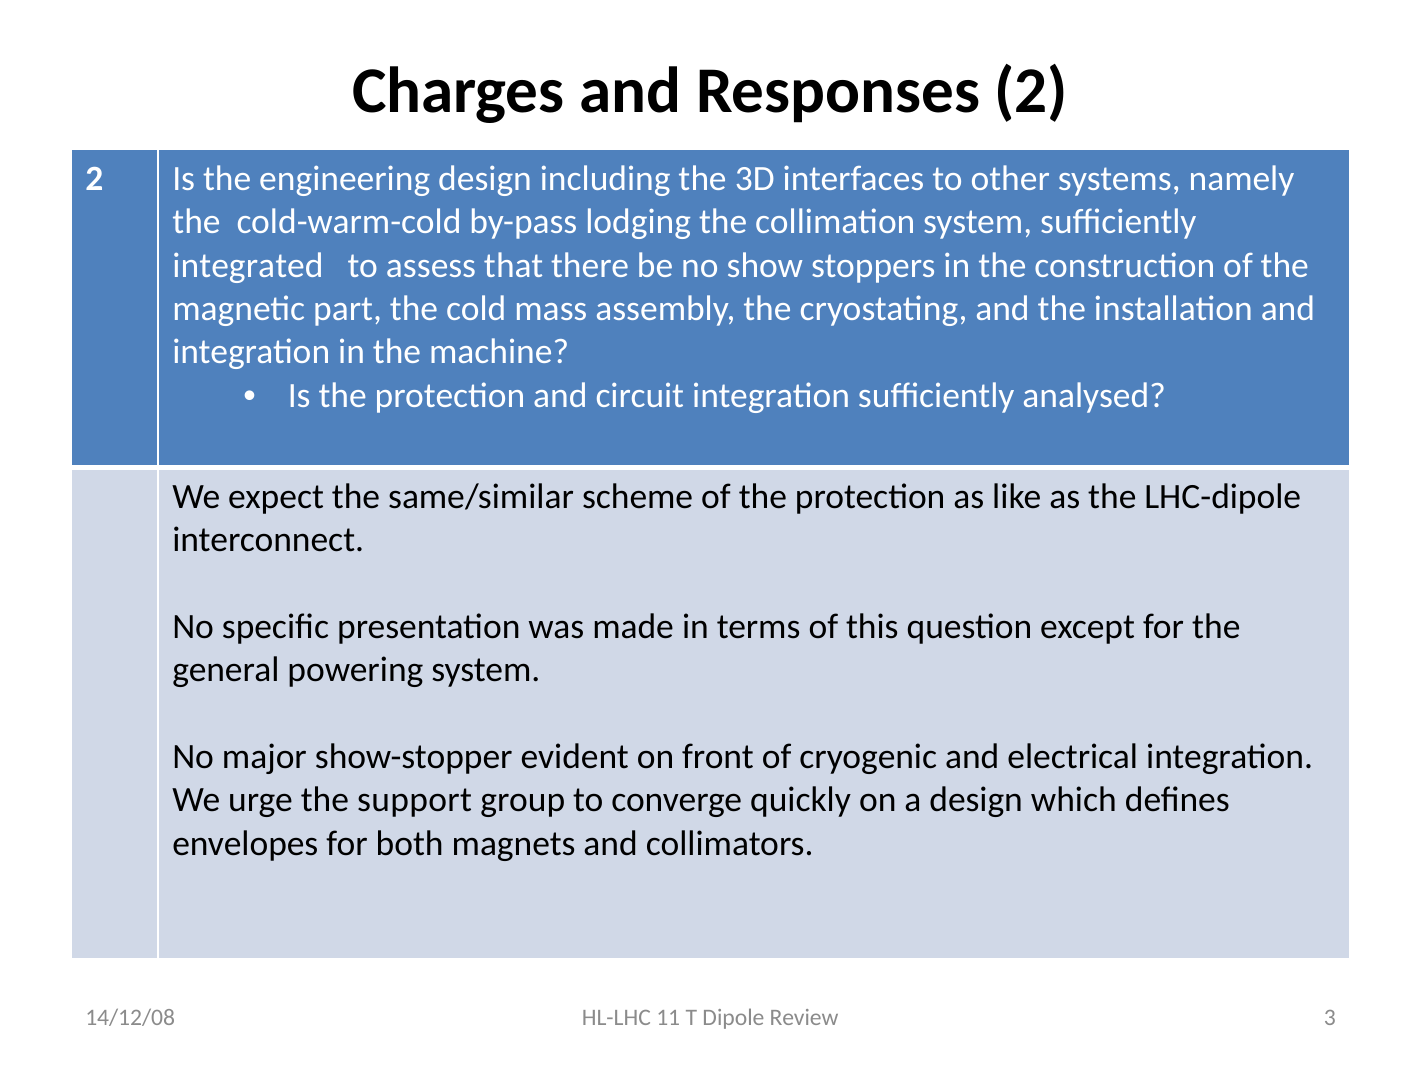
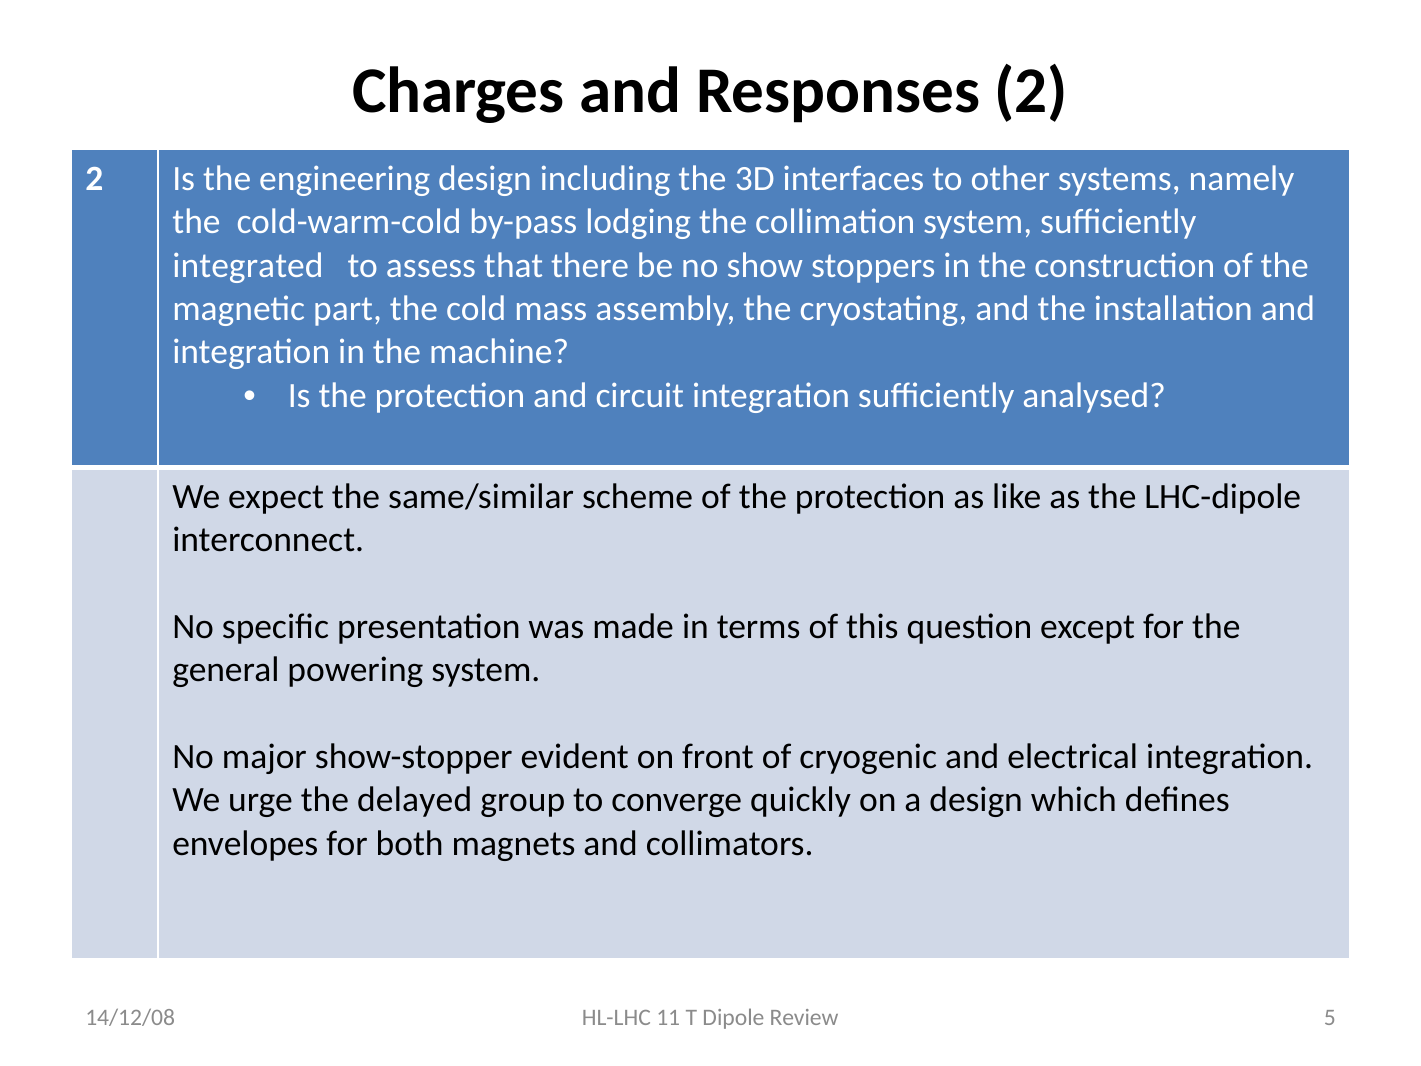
support: support -> delayed (415, 800)
3: 3 -> 5 (1330, 1018)
